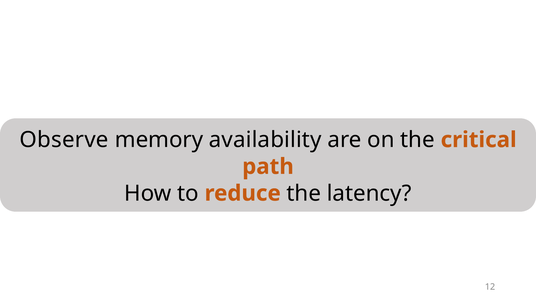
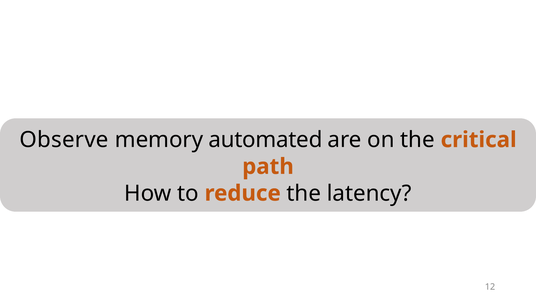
availability: availability -> automated (265, 140)
